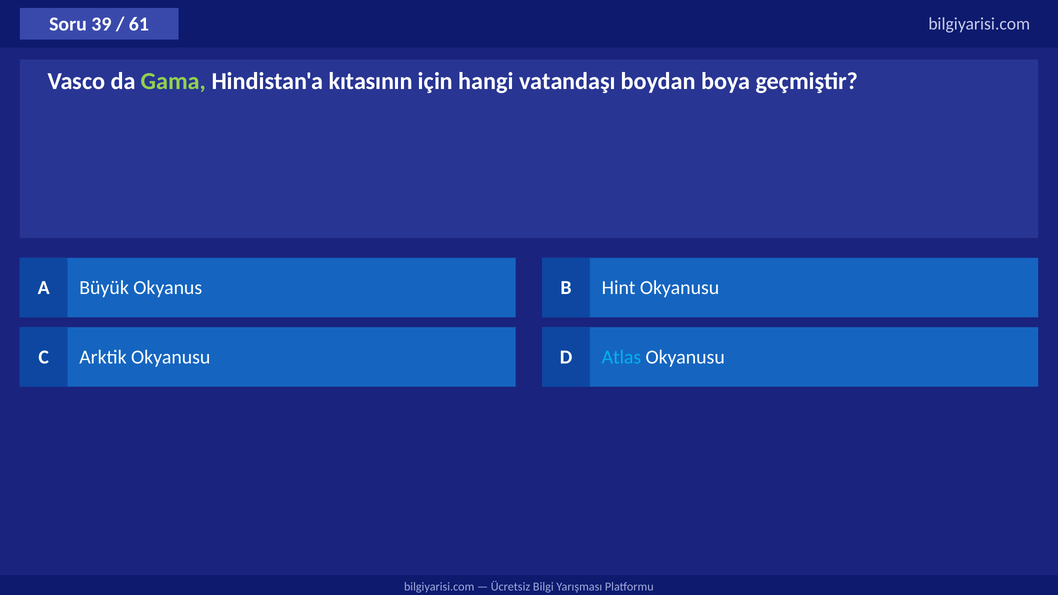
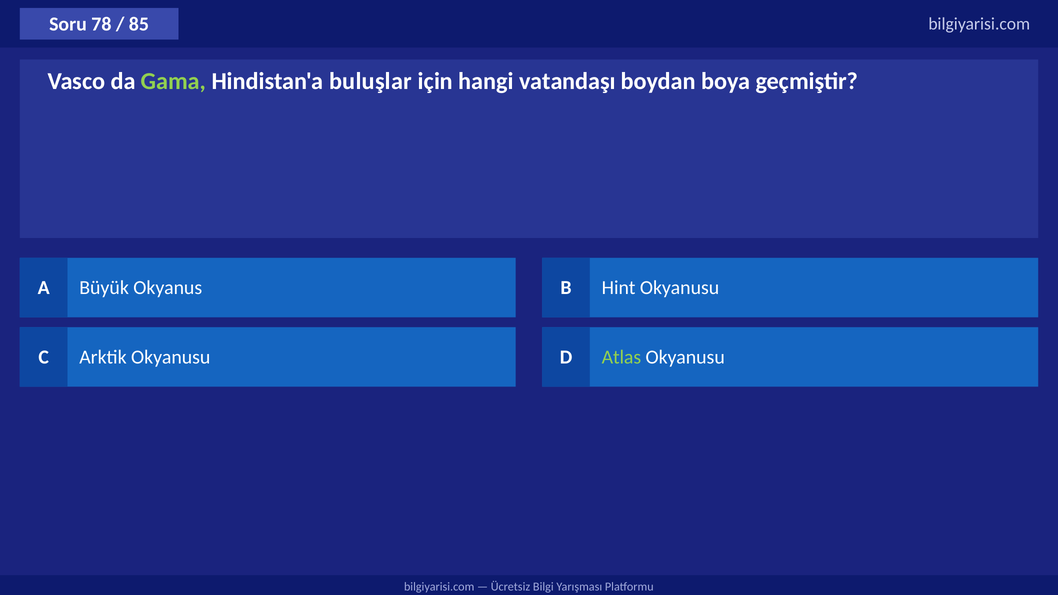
39: 39 -> 78 (101, 24)
61: 61 -> 85 (139, 24)
kıtasının: kıtasının -> buluşlar (371, 81)
Atlas colour: light blue -> light green (621, 357)
